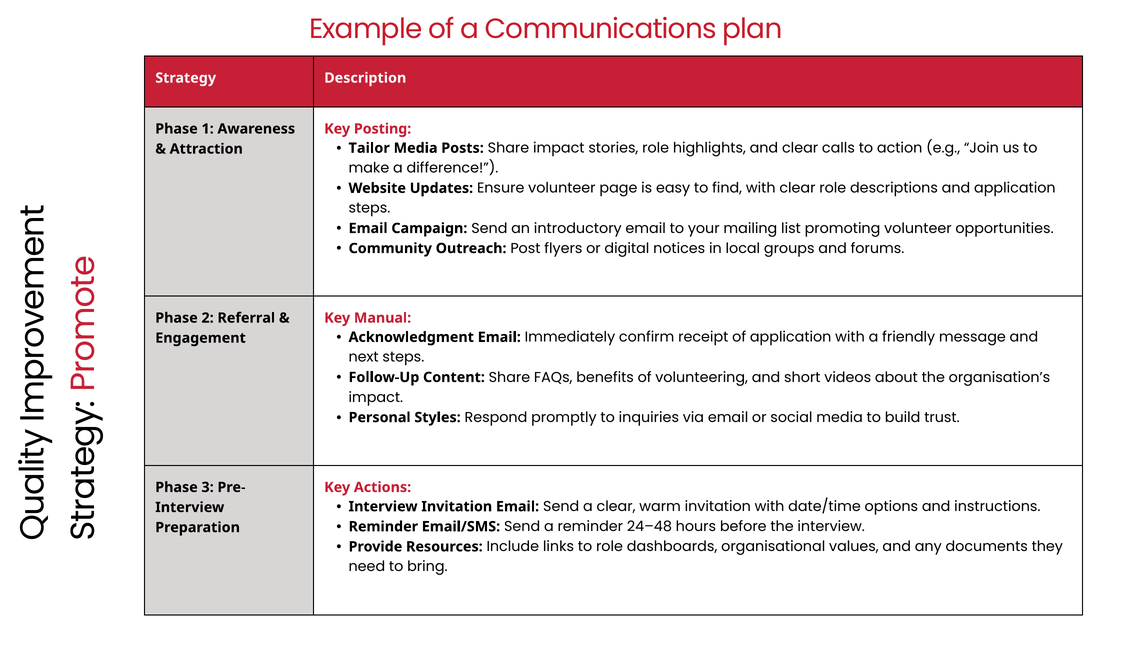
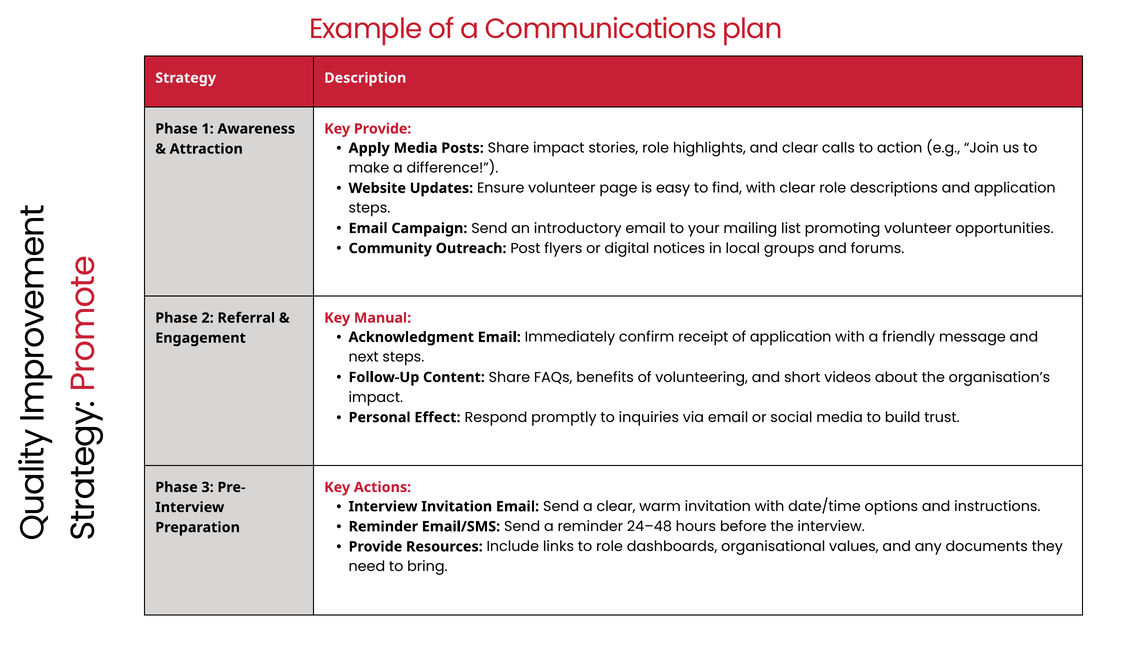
Key Posting: Posting -> Provide (383, 129)
Tailor: Tailor -> Apply (369, 148)
Styles: Styles -> Effect (437, 418)
